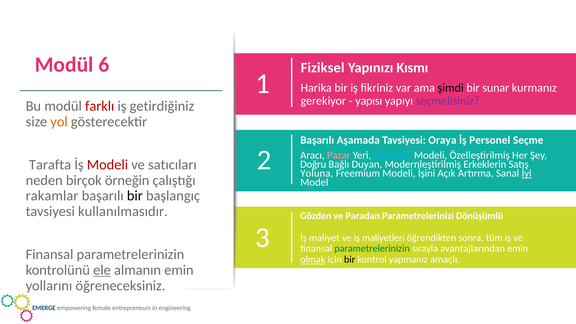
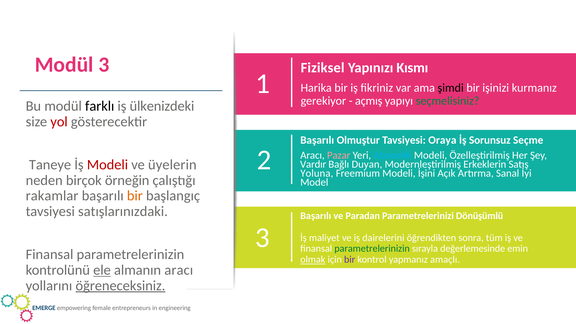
Modül 6: 6 -> 3 (104, 65)
sunar: sunar -> işinizi (496, 88)
yapısı: yapısı -> açmış (369, 101)
seçmelisiniz colour: purple -> green (448, 101)
farklı colour: red -> black (100, 106)
getirdiğiniz: getirdiğiniz -> ülkenizdeki (162, 106)
yol colour: orange -> red (59, 122)
Aşamada: Aşamada -> Olmuştur (358, 140)
Personel: Personel -> Sorunsuz (490, 140)
Tarafta: Tarafta -> Taneye (50, 165)
satıcıları: satıcıları -> üyelerin (172, 165)
Doğru: Doğru -> Vardır (313, 164)
İyi underline: present -> none (527, 173)
bir colour: black -> orange (135, 196)
kullanılmasıdır: kullanılmasıdır -> satışlarınızdaki (123, 211)
Gözden: Gözden -> Başarılı (316, 216)
maliyetleri: maliyetleri -> dairelerini (383, 238)
avantajlarından: avantajlarından -> değerlemesinde (473, 249)
bir colour: black -> purple (350, 260)
almanın emin: emin -> aracı (179, 270)
öğreneceksiniz underline: none -> present (120, 286)
